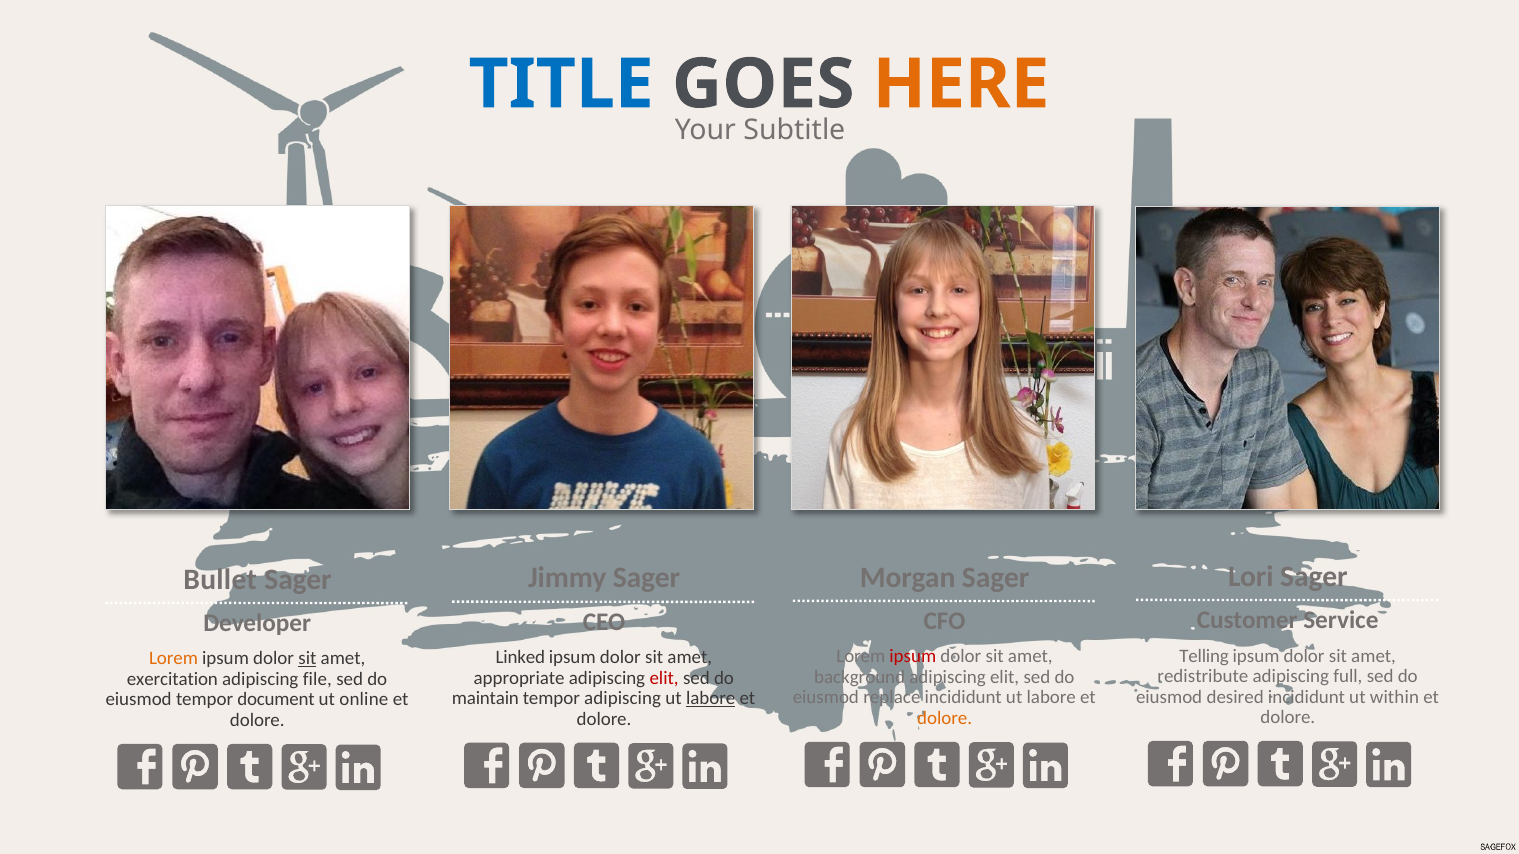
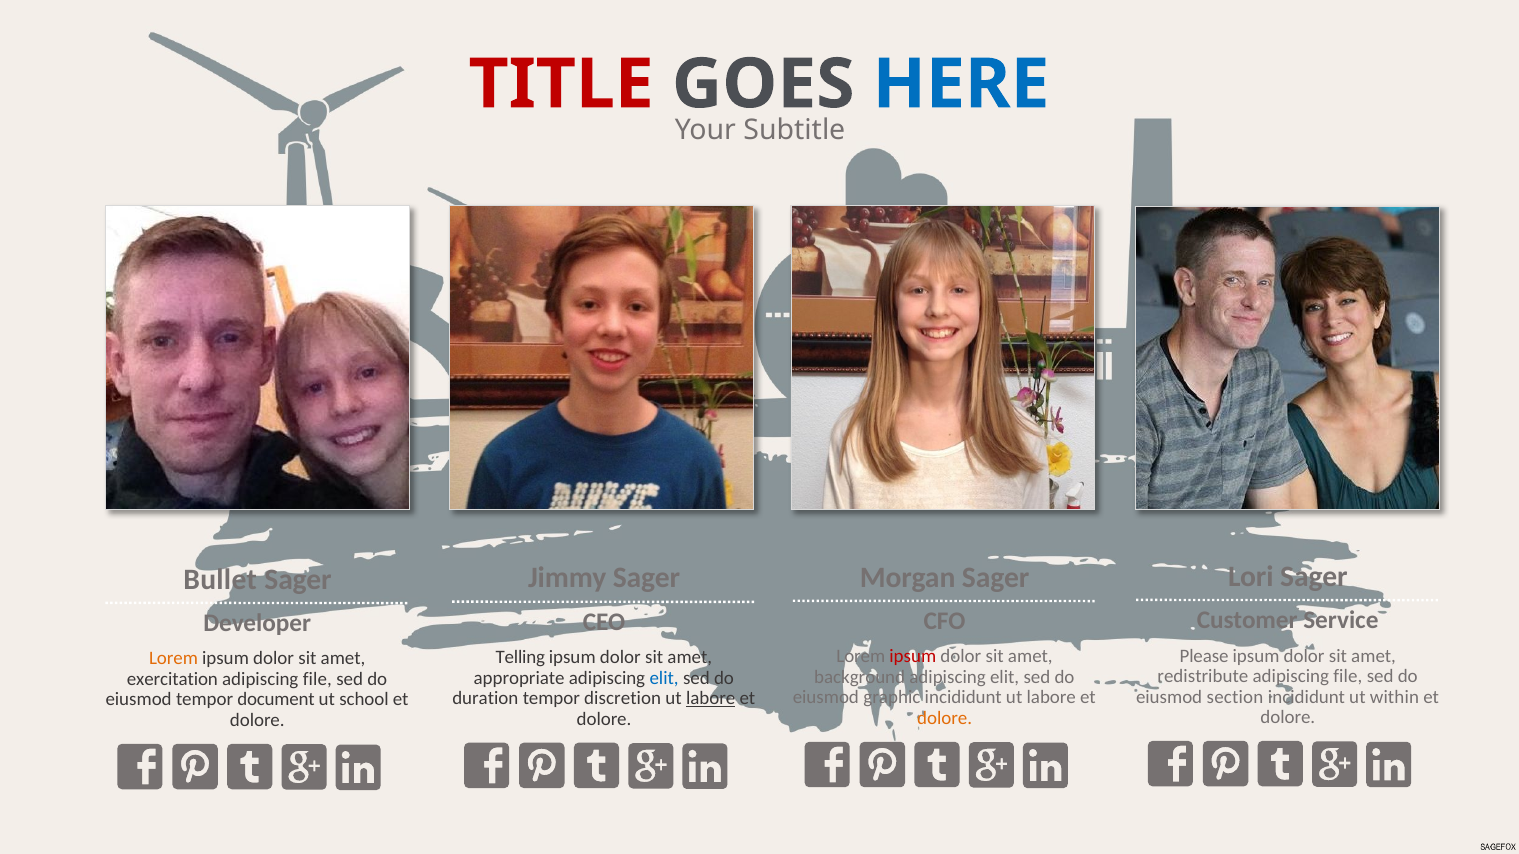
TITLE colour: blue -> red (561, 84)
HERE colour: orange -> blue (961, 84)
Telling: Telling -> Please (1204, 656)
Linked: Linked -> Telling (520, 658)
sit underline: present -> none (307, 659)
full: full -> file (1348, 677)
elit colour: red -> blue (664, 678)
desired: desired -> section (1235, 697)
replace: replace -> graphic (892, 698)
maintain: maintain -> duration (485, 699)
tempor adipiscing: adipiscing -> discretion (623, 699)
online: online -> school (364, 700)
